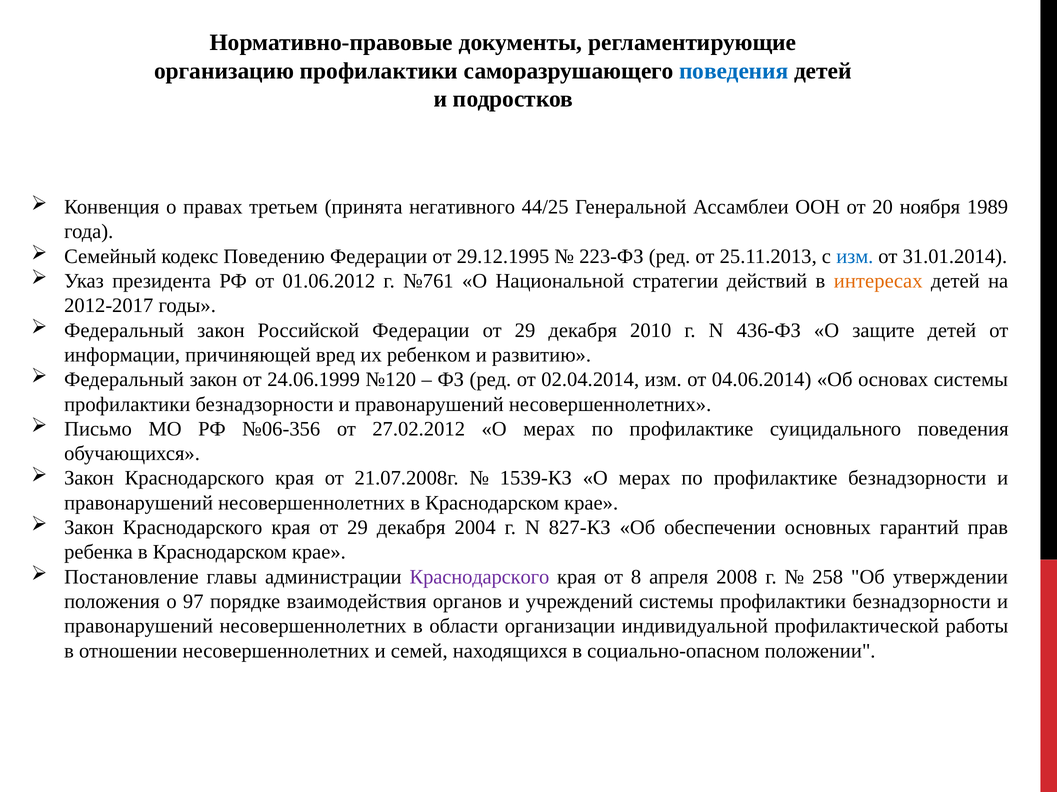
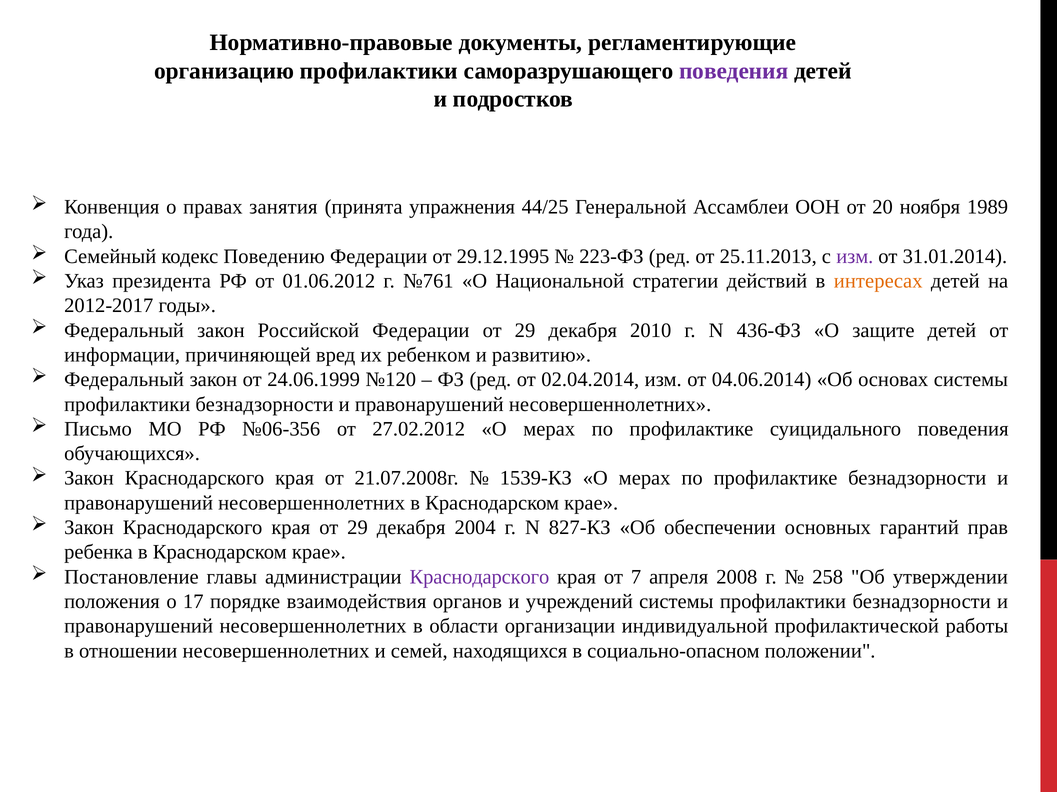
поведения colour: blue -> purple (734, 71)
третьем: третьем -> занятия (283, 207)
негативного: негативного -> упражнения (462, 207)
изм colour: blue -> purple (855, 257)
8: 8 -> 7 (636, 577)
97: 97 -> 17 (193, 602)
